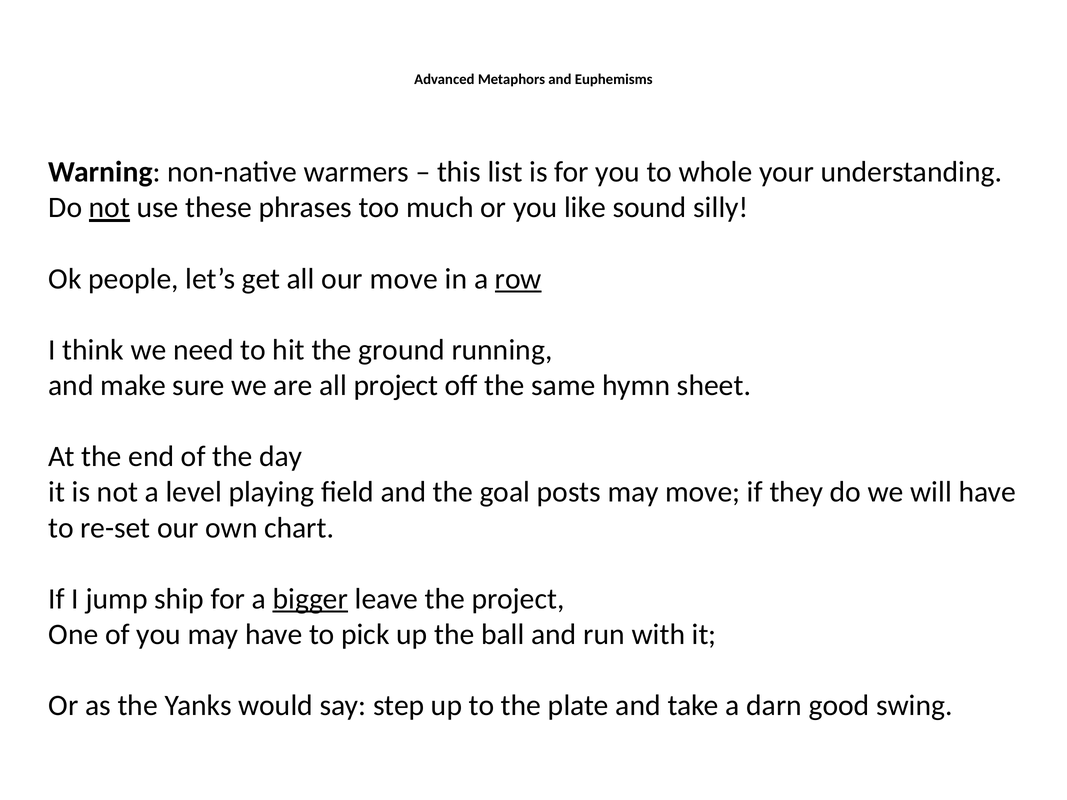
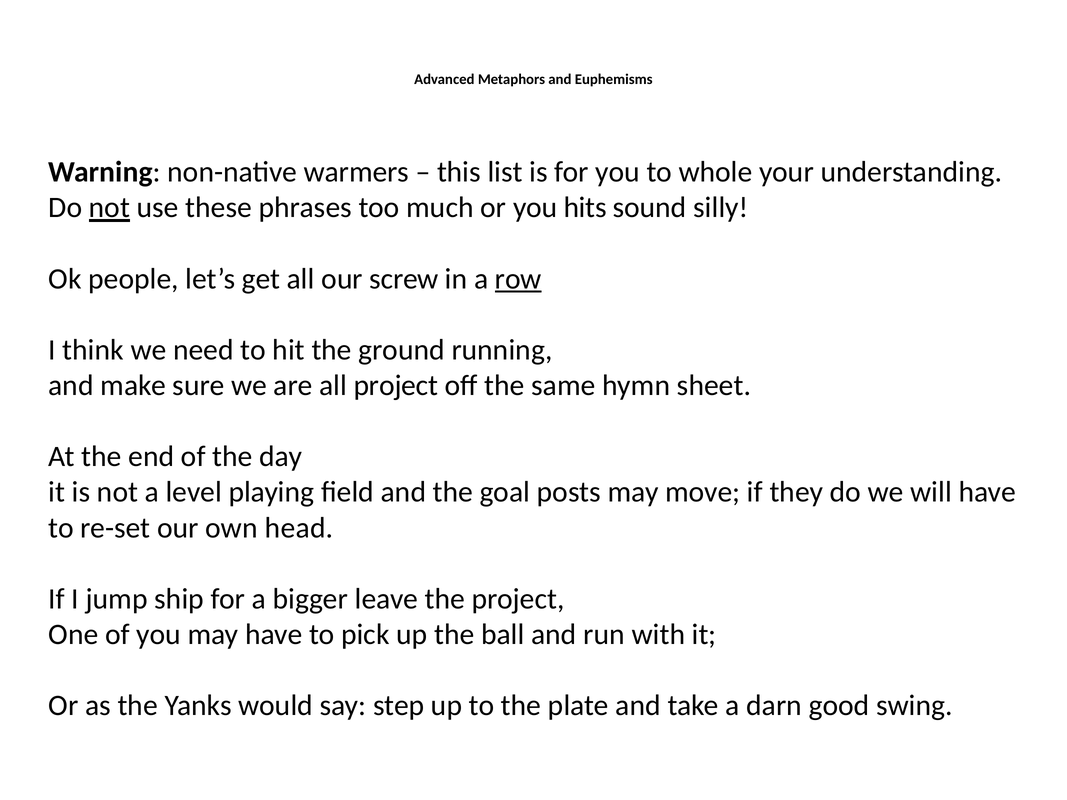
like: like -> hits (585, 208)
our move: move -> screw (404, 279)
chart: chart -> head (299, 528)
bigger underline: present -> none (310, 599)
